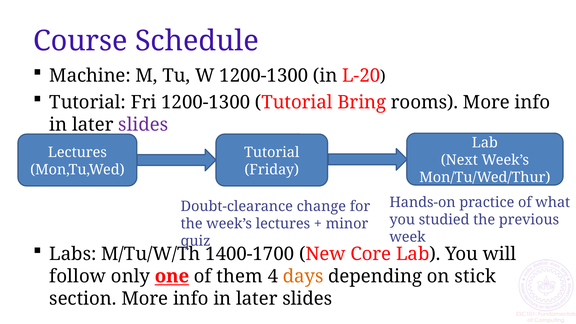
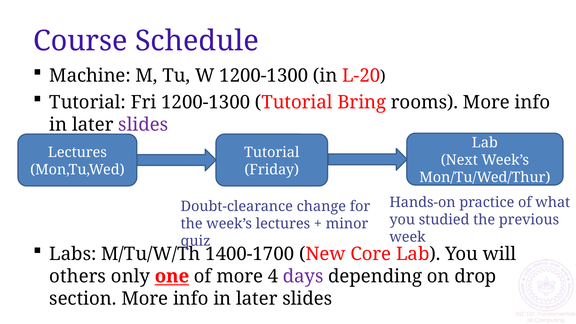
follow: follow -> others (78, 276)
of them: them -> more (240, 276)
days colour: orange -> purple (303, 276)
stick: stick -> drop (475, 276)
